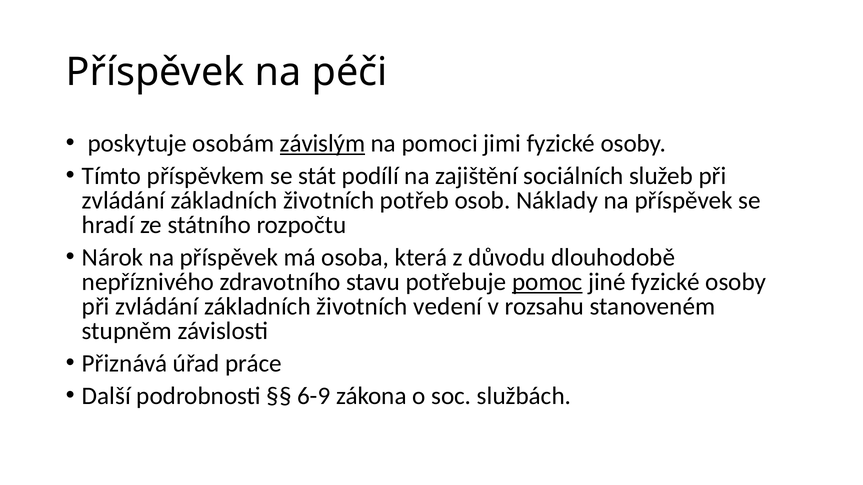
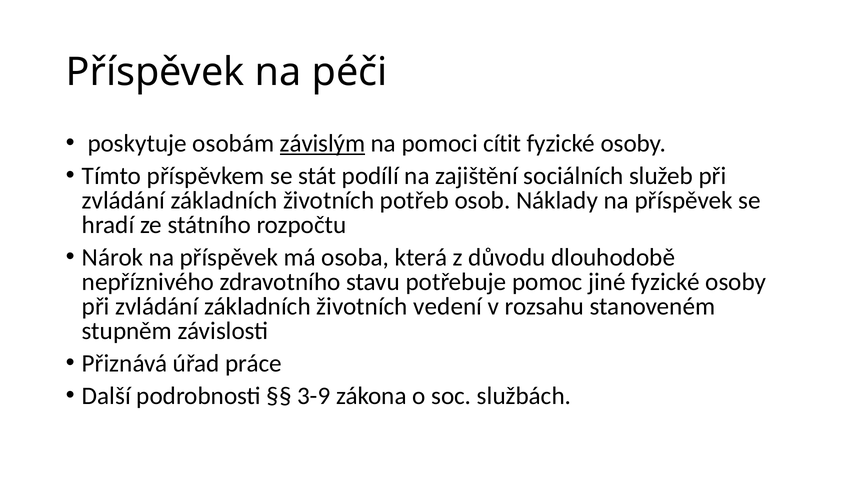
jimi: jimi -> cítit (502, 144)
pomoc underline: present -> none (547, 282)
6-9: 6-9 -> 3-9 (314, 396)
